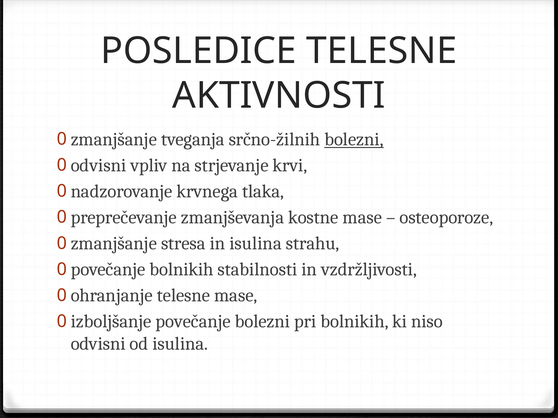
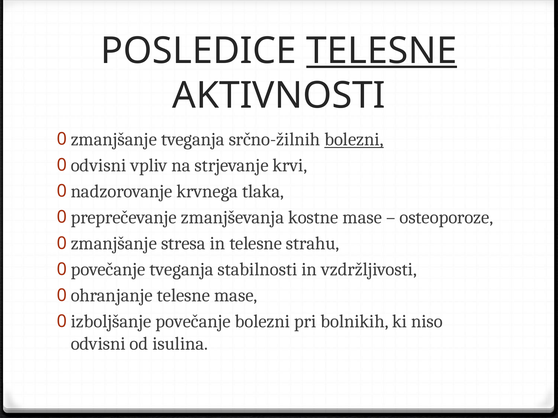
TELESNE underline: none -> present (382, 51)
in isulina: isulina -> telesne (256, 244)
povečanje bolnikih: bolnikih -> tveganja (182, 270)
